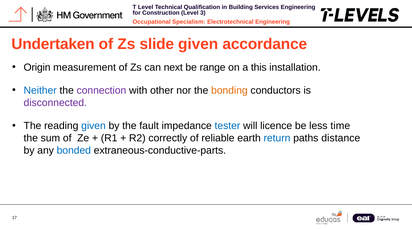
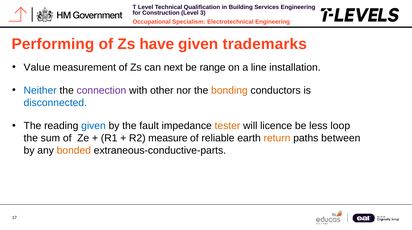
Undertaken: Undertaken -> Performing (53, 44)
slide: slide -> have (157, 44)
accordance: accordance -> trademarks (265, 44)
Origin: Origin -> Value (37, 67)
this: this -> line (259, 67)
disconnected colour: purple -> blue (55, 103)
tester colour: blue -> orange (227, 126)
time: time -> loop (340, 126)
correctly: correctly -> measure (168, 138)
return colour: blue -> orange (277, 138)
distance: distance -> between (341, 138)
bonded colour: blue -> orange (74, 151)
